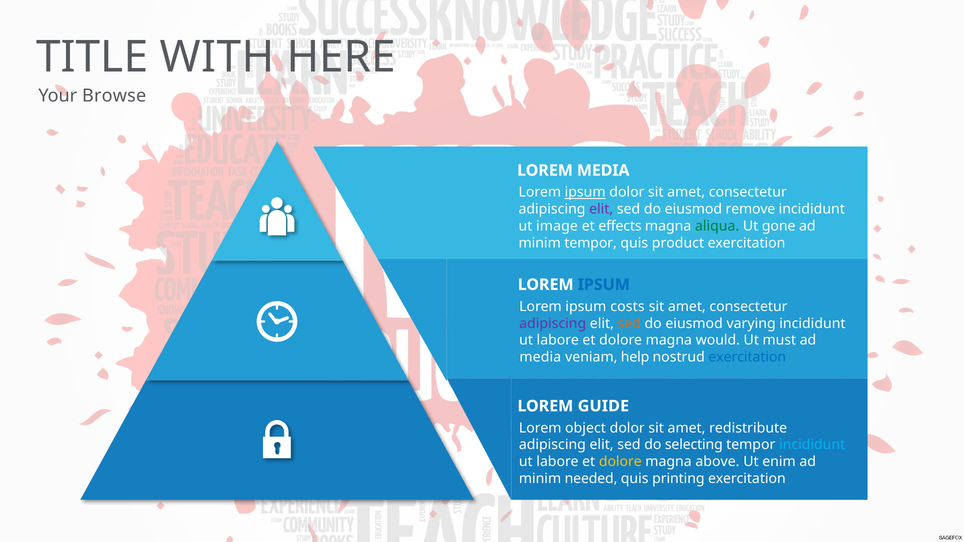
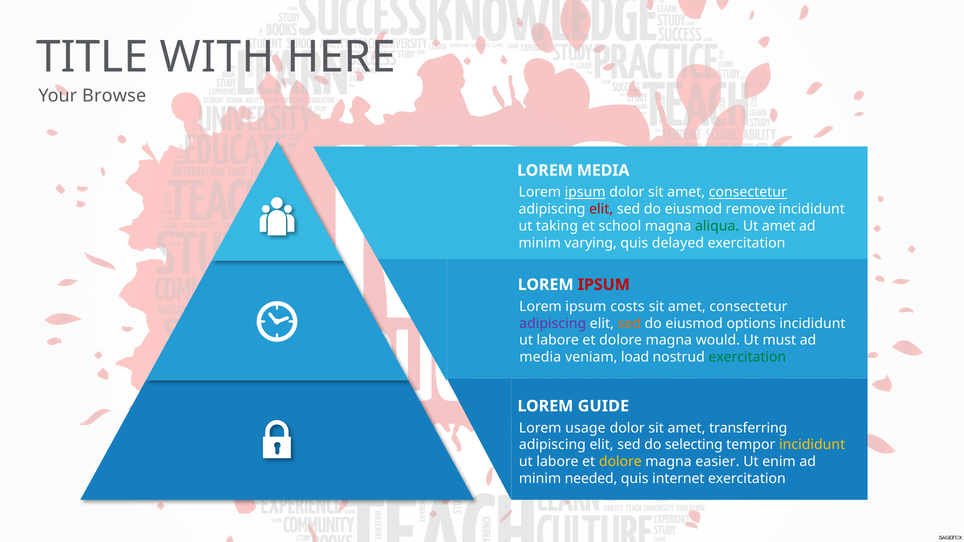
consectetur underline: none -> present (748, 192)
elit colour: purple -> red (601, 209)
image: image -> taking (557, 226)
effects: effects -> school (620, 226)
Ut gone: gone -> amet (779, 226)
minim tempor: tempor -> varying (591, 243)
product: product -> delayed (678, 243)
IPSUM colour: blue -> red (604, 285)
varying: varying -> options (751, 324)
help: help -> load (635, 357)
exercitation colour: blue -> green (747, 357)
object: object -> usage (585, 428)
redistribute: redistribute -> transferring (748, 428)
incididunt colour: light blue -> yellow (812, 445)
above: above -> easier (717, 462)
printing: printing -> internet (678, 479)
